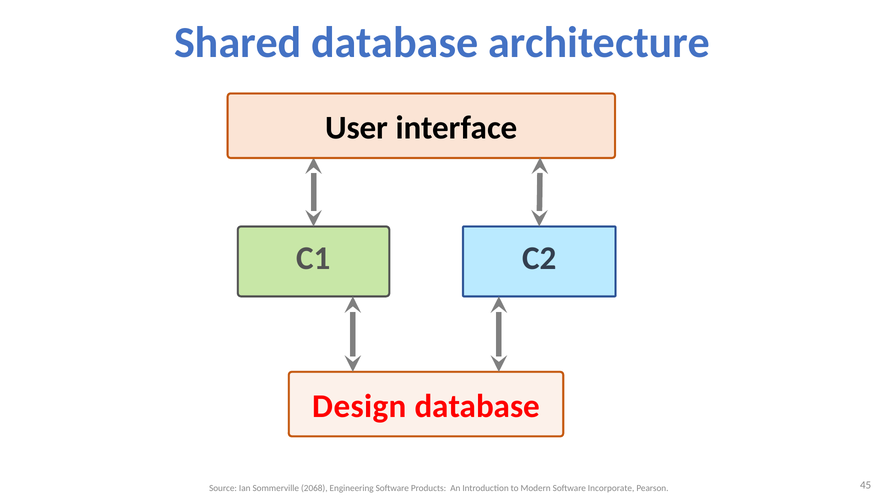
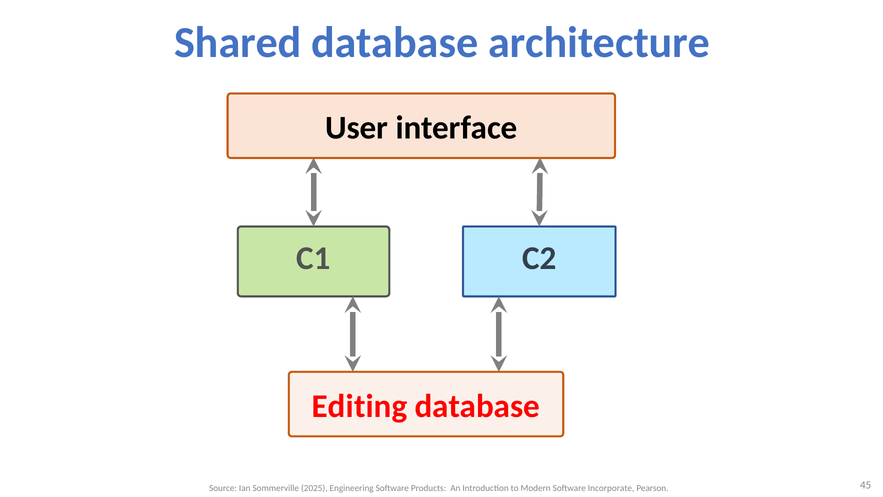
Design: Design -> Editing (360, 406)
2068: 2068 -> 2025 (314, 488)
